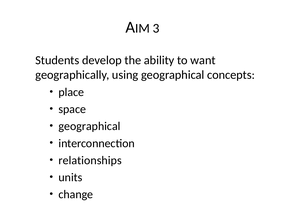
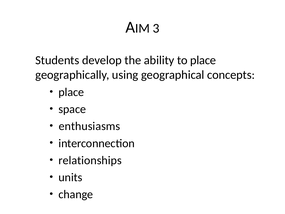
to want: want -> place (203, 60)
geographical: geographical -> enthusiasms (89, 126)
